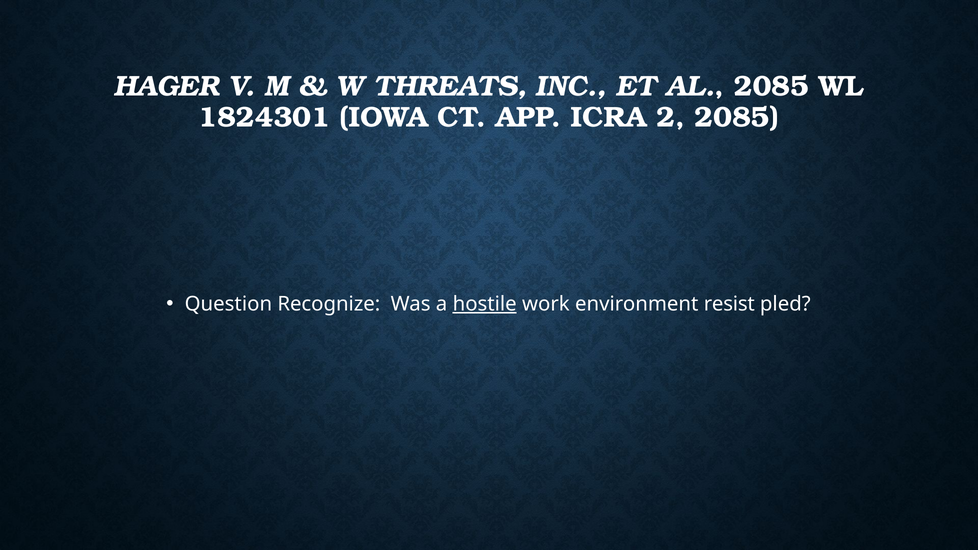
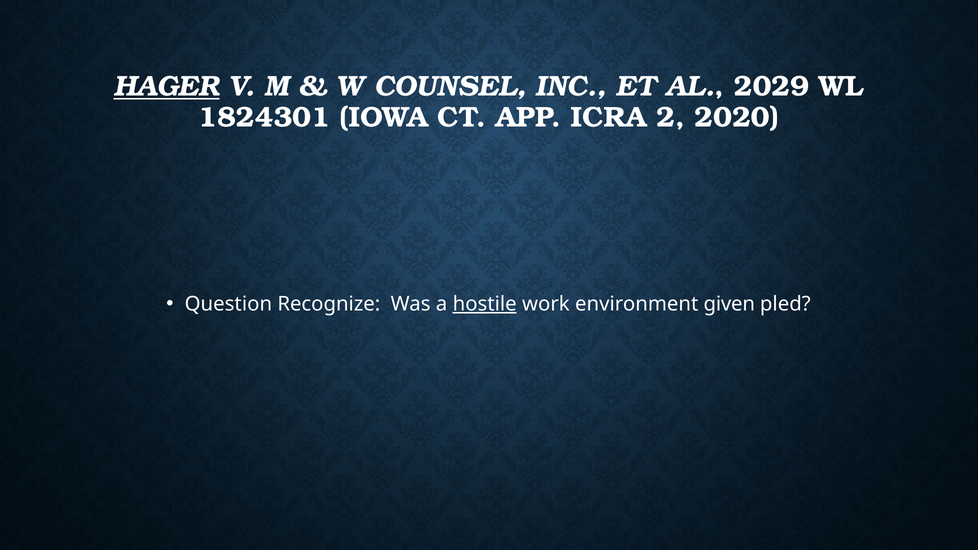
HAGER underline: none -> present (166, 86)
THREATS: THREATS -> COUNSEL (450, 86)
AL 2085: 2085 -> 2029 (771, 86)
2 2085: 2085 -> 2020 (737, 117)
resist: resist -> given (729, 304)
